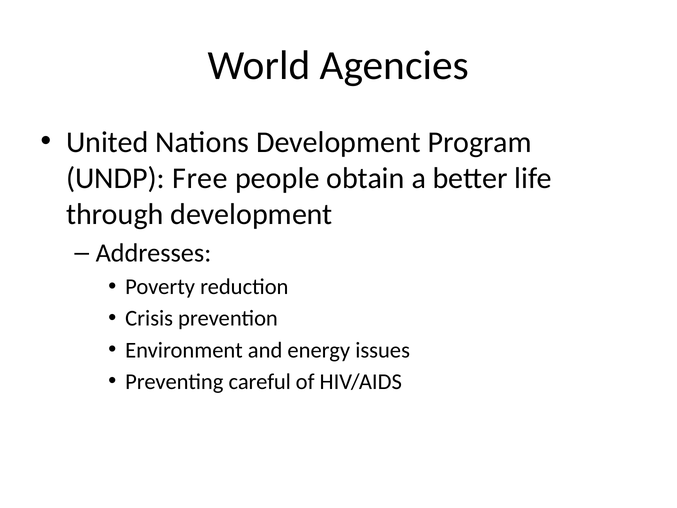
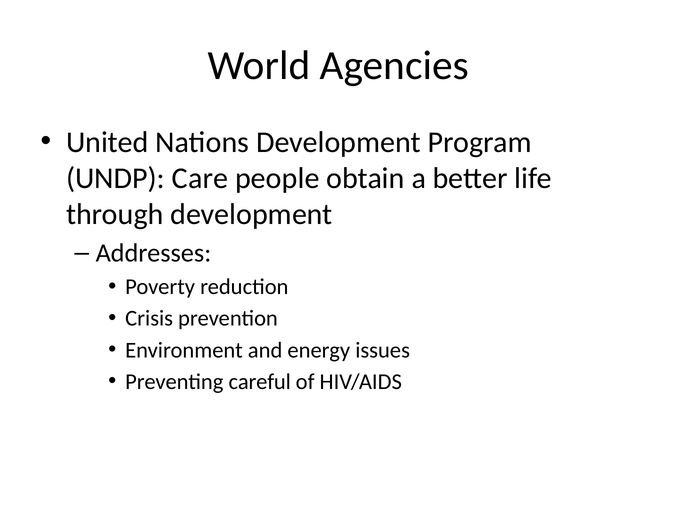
Free: Free -> Care (200, 178)
